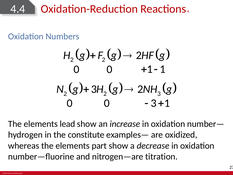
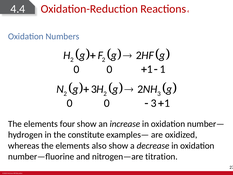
lead: lead -> four (67, 124)
part: part -> also (99, 145)
